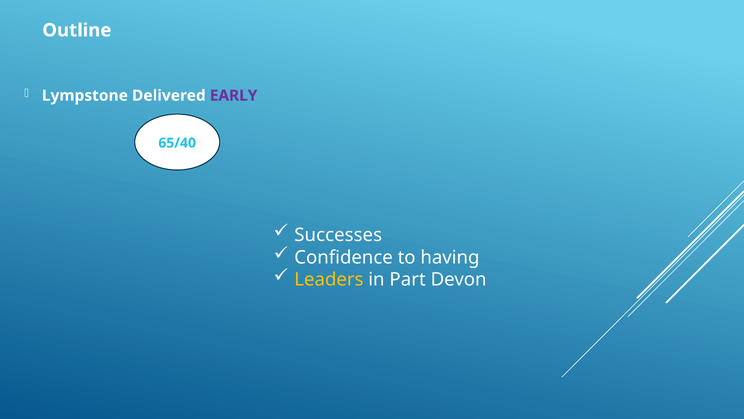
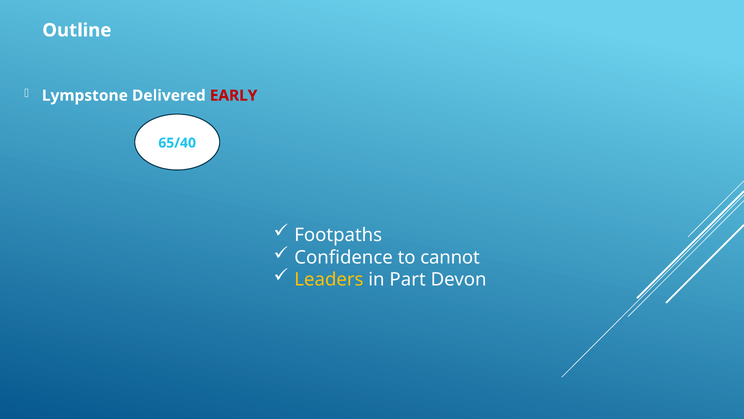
EARLY colour: purple -> red (234, 95)
Successes: Successes -> Footpaths (338, 235)
having: having -> cannot (450, 257)
